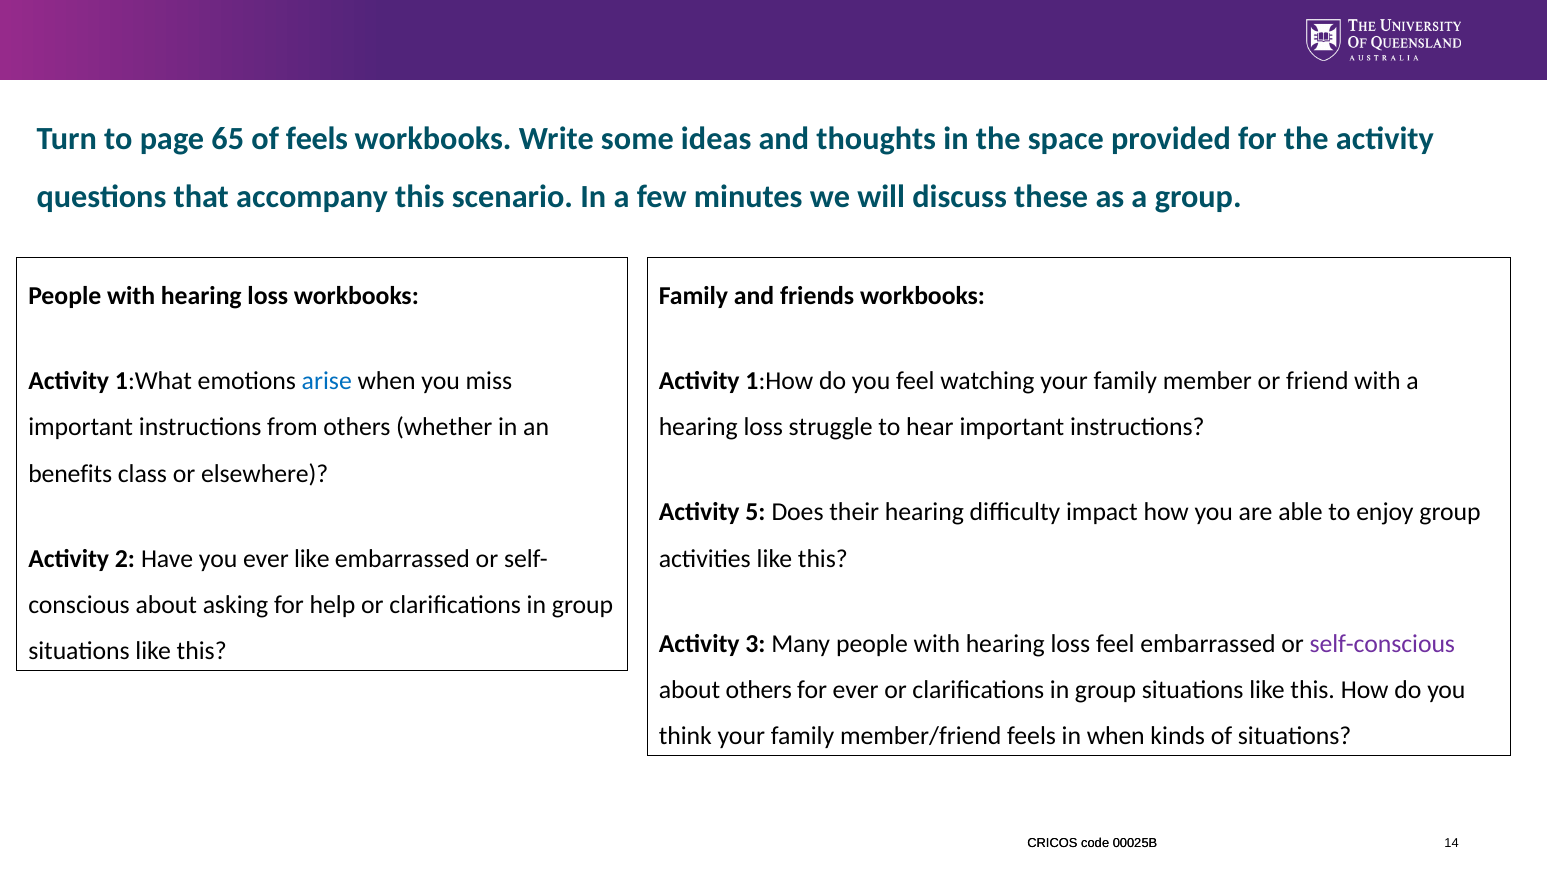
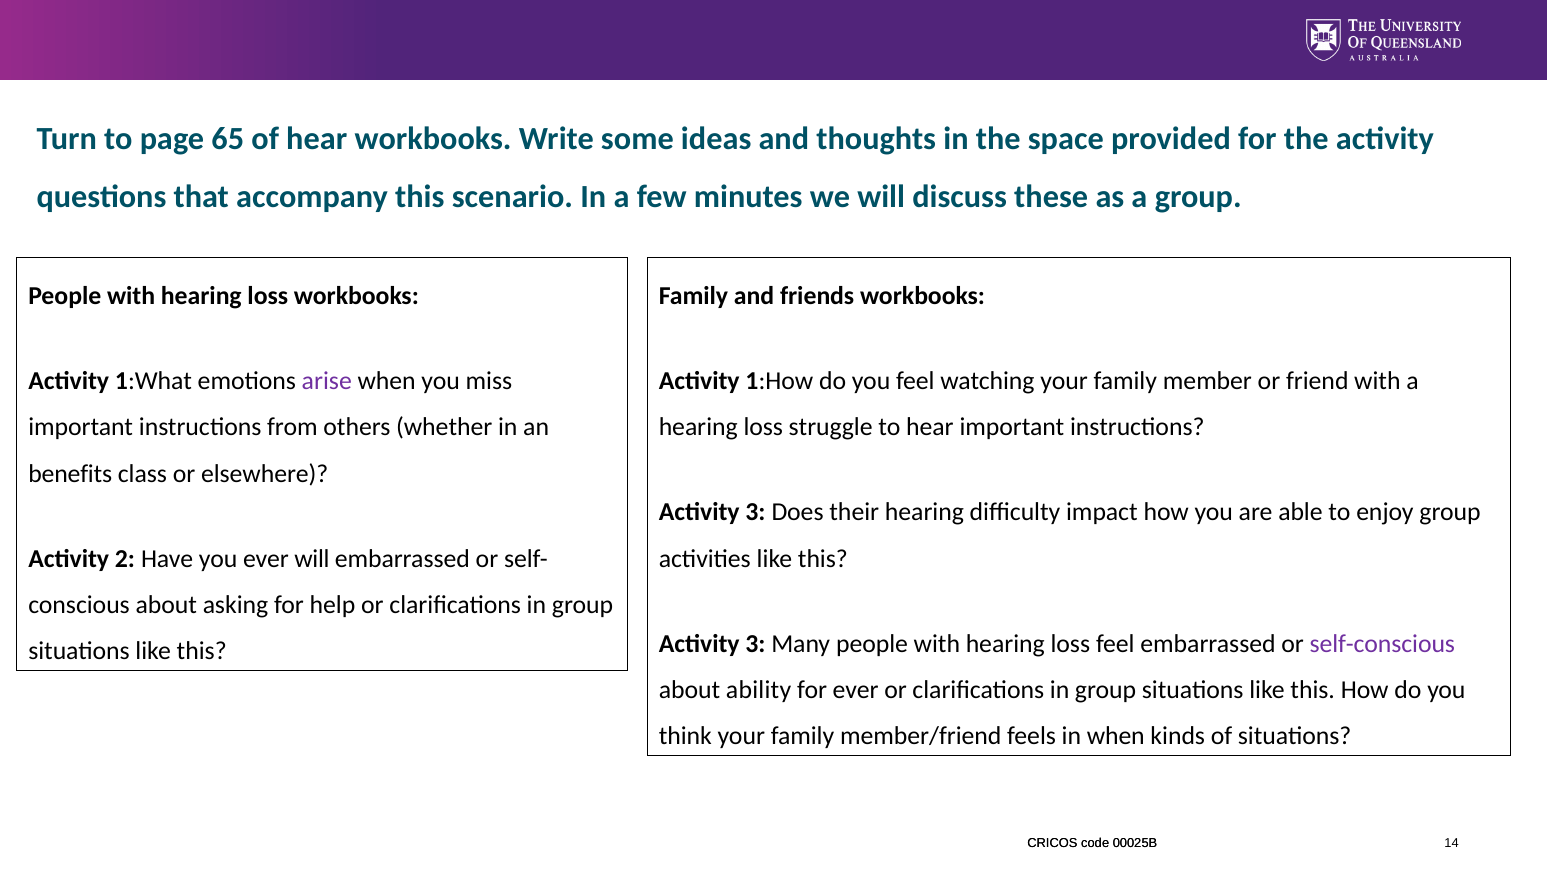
of feels: feels -> hear (317, 139)
arise colour: blue -> purple (327, 381)
5: 5 -> 3 (755, 512)
ever like: like -> will (312, 559)
about others: others -> ability (759, 690)
